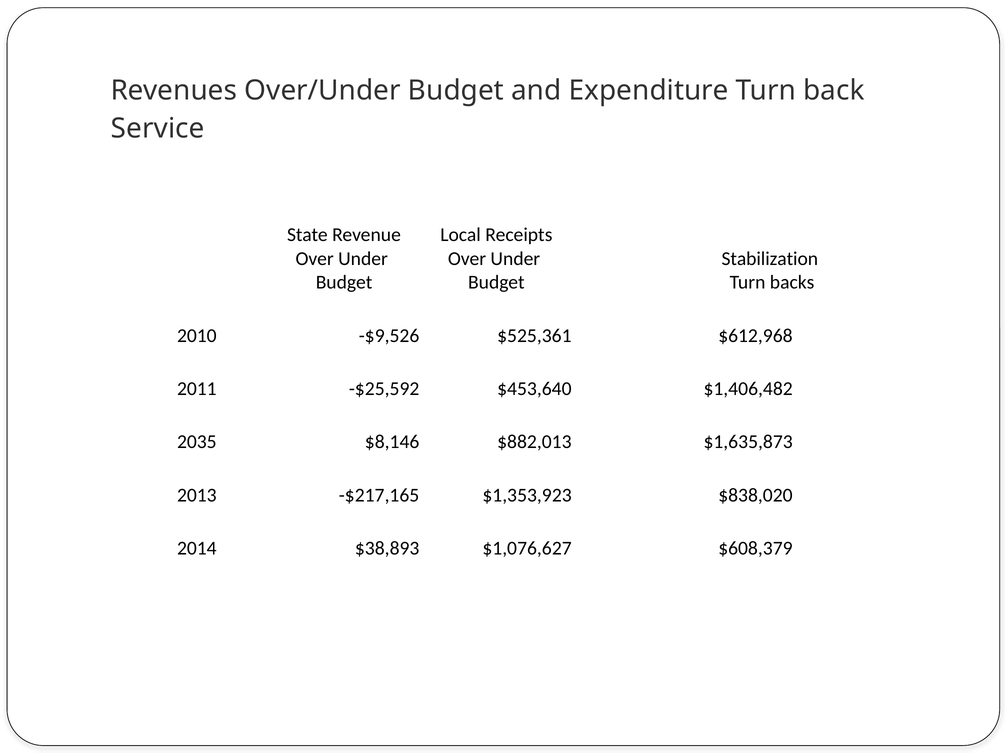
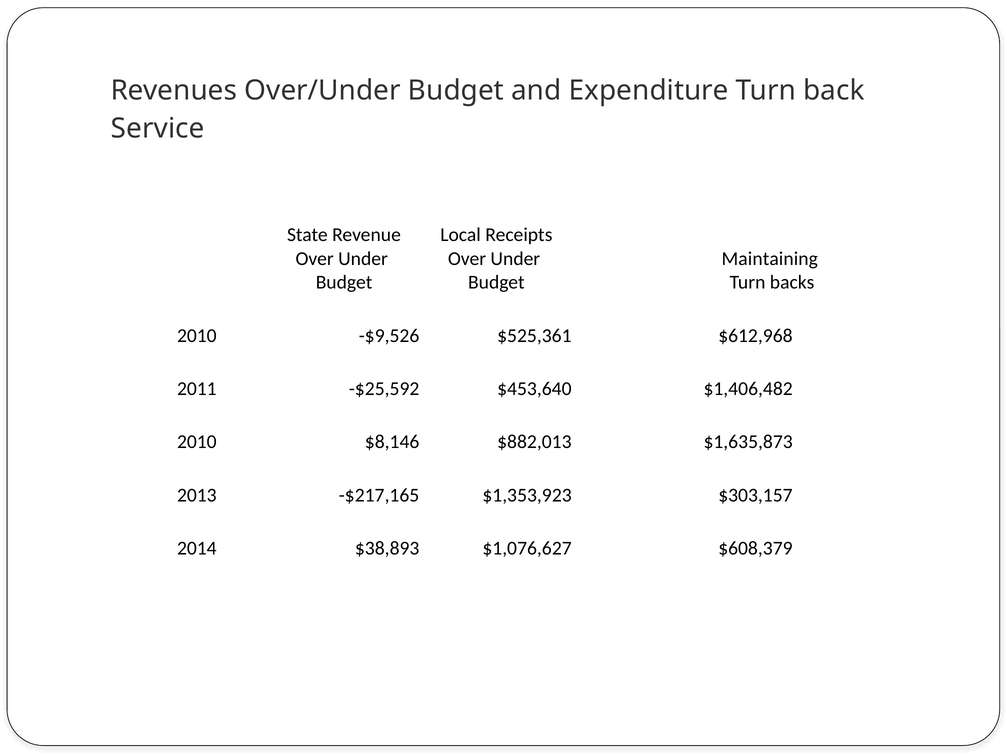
Stabilization: Stabilization -> Maintaining (770, 258)
2035: 2035 -> 2010 (197, 442)
$838,020: $838,020 -> $303,157 (755, 495)
